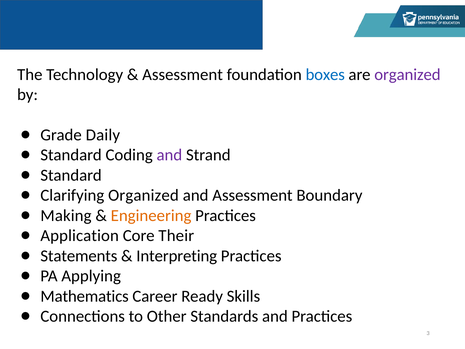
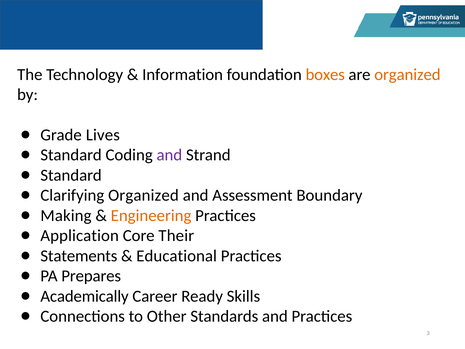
Assessment: Assessment -> Information (183, 74)
boxes colour: blue -> orange (325, 74)
organized colour: purple -> orange (407, 74)
Daily: Daily -> Lives (103, 135)
Interpreting: Interpreting -> Educational (177, 256)
Applying: Applying -> Prepares (91, 276)
Mathematics: Mathematics -> Academically (85, 296)
